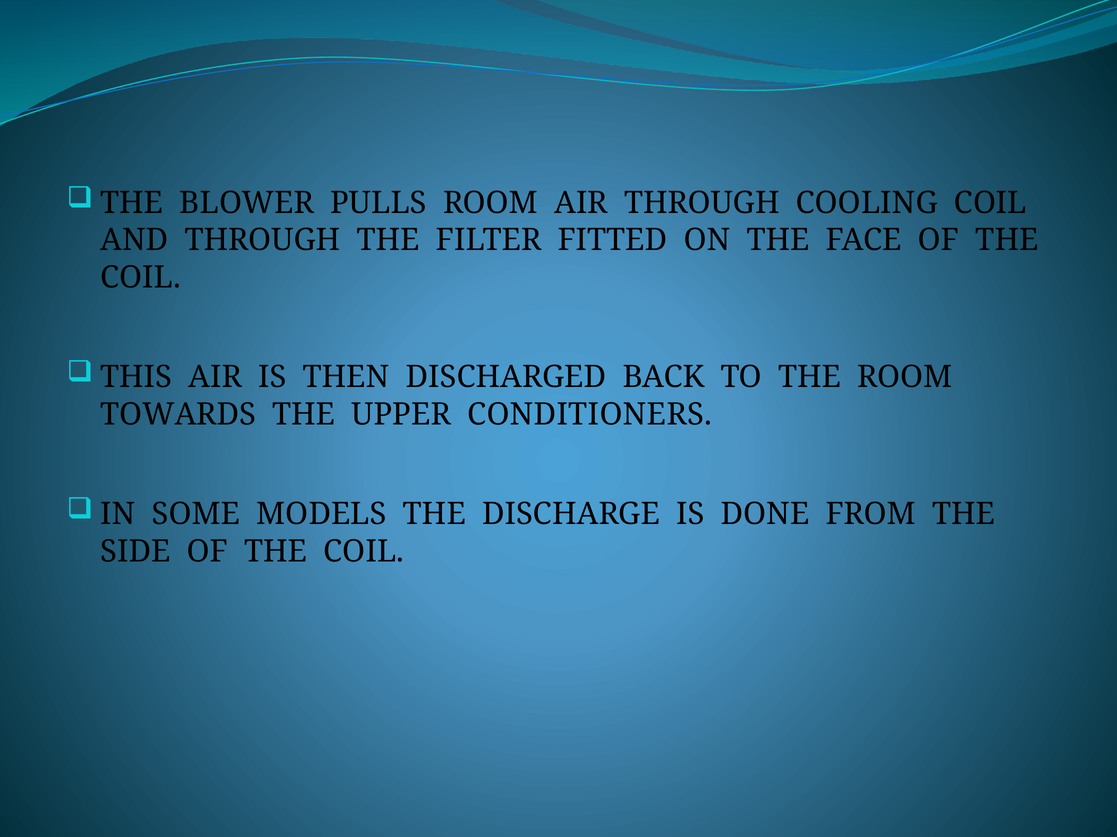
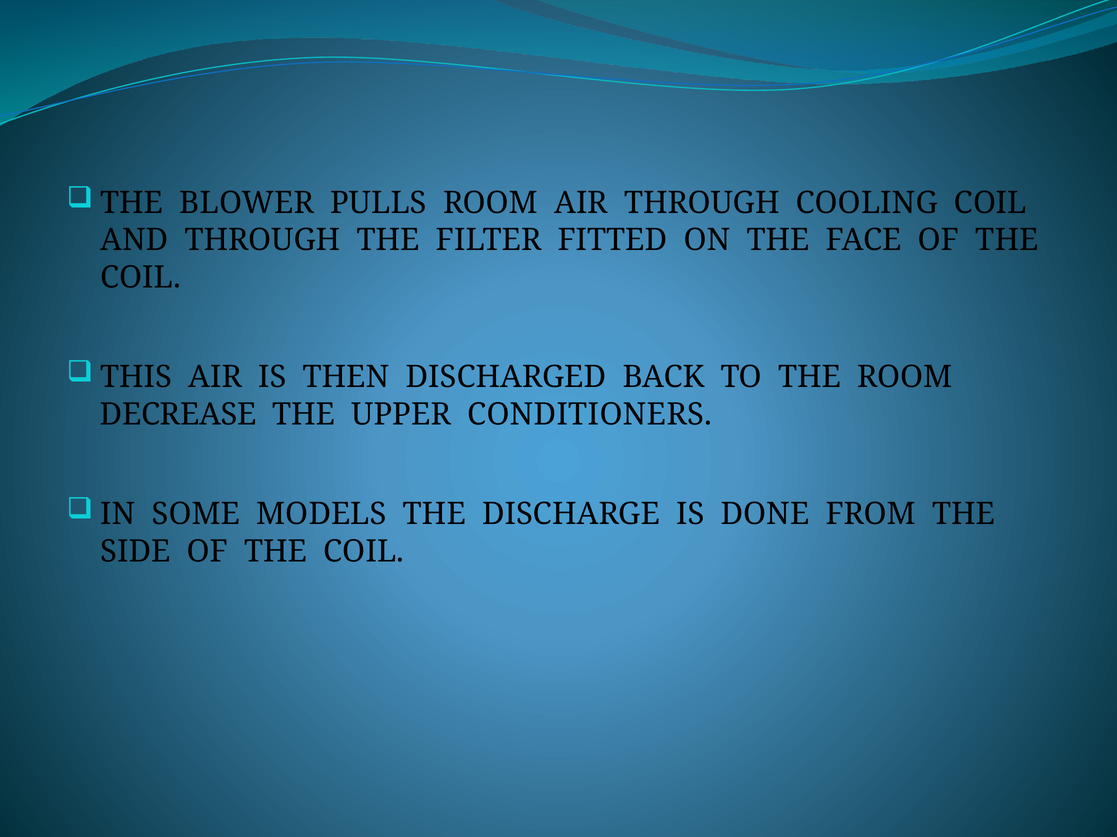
TOWARDS: TOWARDS -> DECREASE (178, 415)
